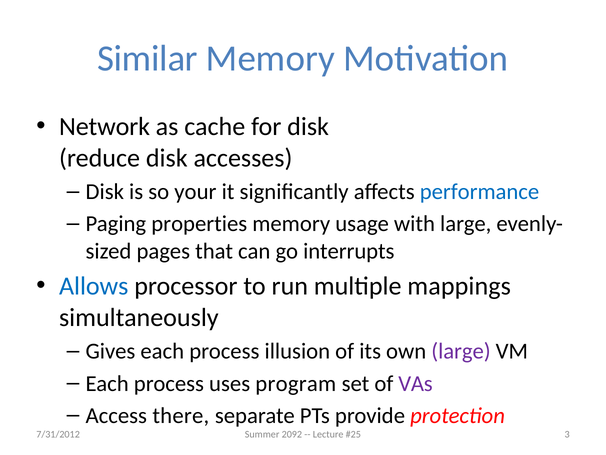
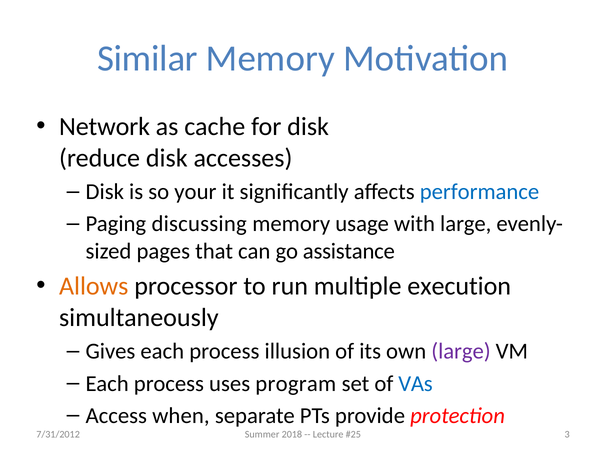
properties: properties -> discussing (199, 224)
interrupts: interrupts -> assistance (349, 251)
Allows colour: blue -> orange (94, 286)
mappings: mappings -> execution (459, 286)
VAs colour: purple -> blue (416, 383)
there: there -> when (181, 415)
2092: 2092 -> 2018 (292, 434)
